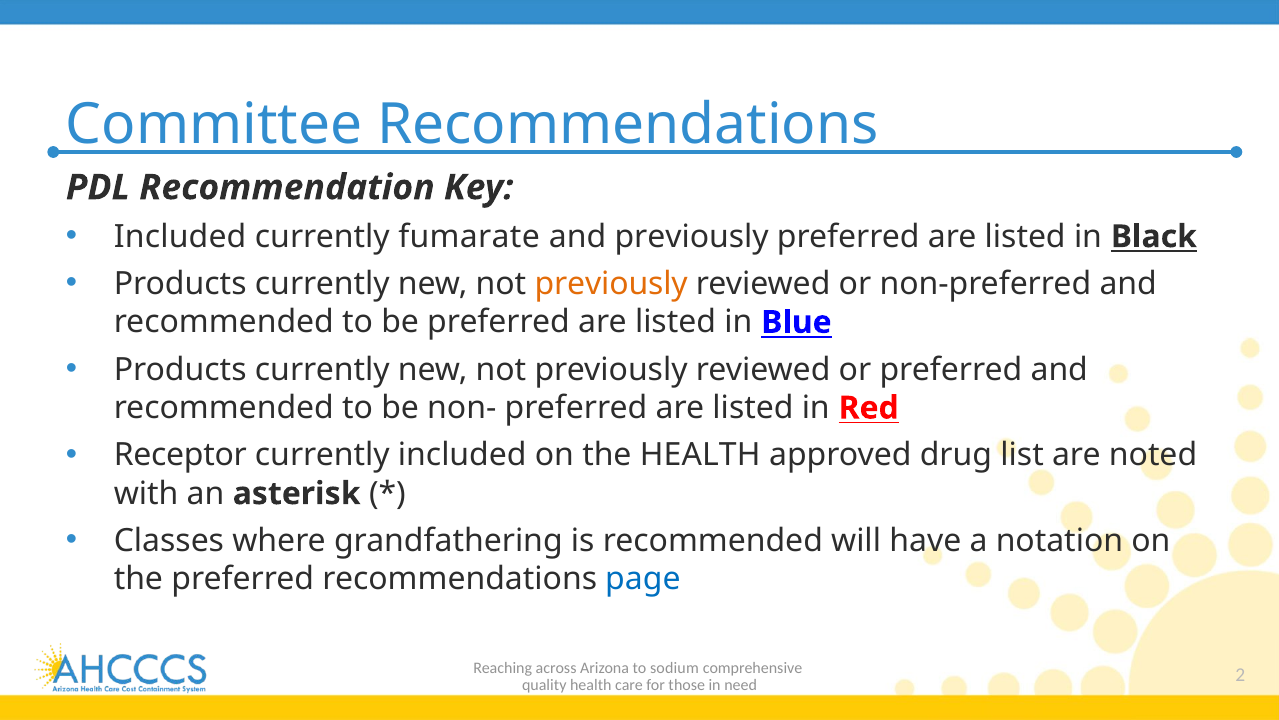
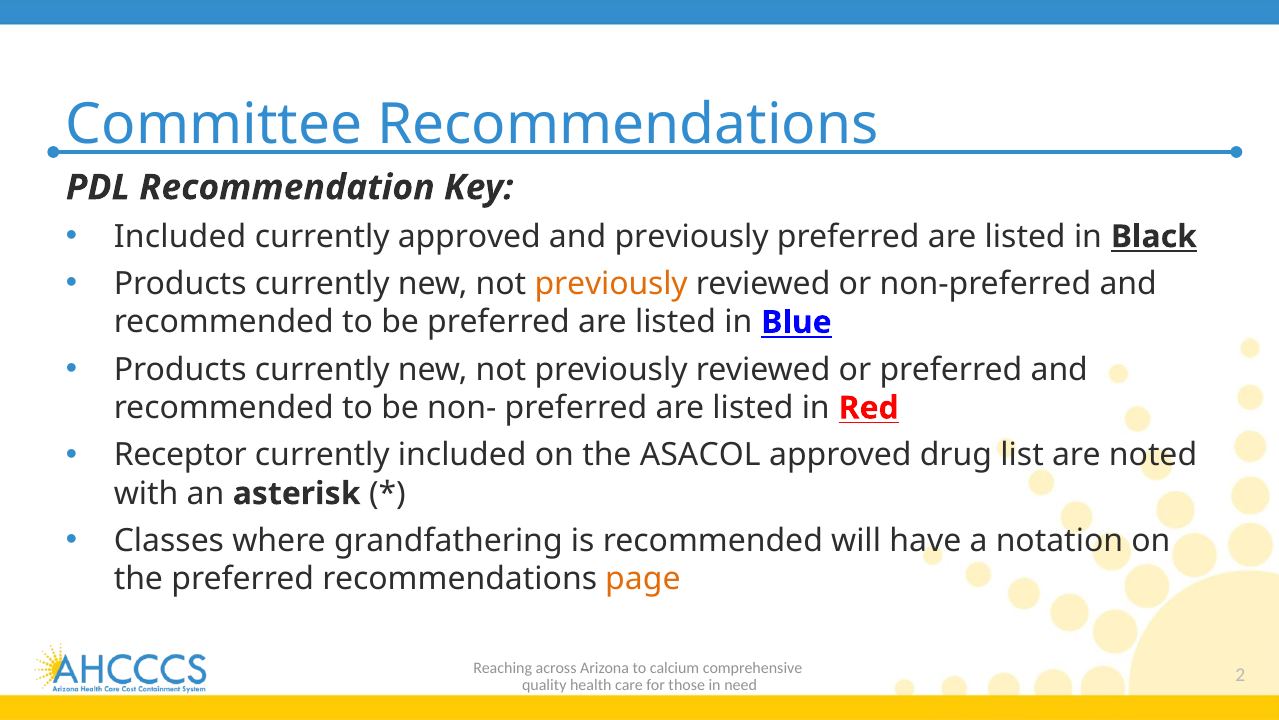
currently fumarate: fumarate -> approved (469, 236)
the HEALTH: HEALTH -> ASACOL (700, 455)
page colour: blue -> orange (643, 579)
sodium: sodium -> calcium (675, 667)
